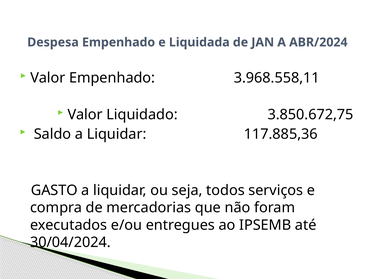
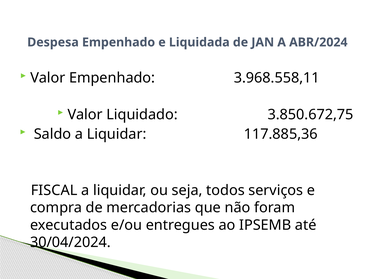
GASTO: GASTO -> FISCAL (54, 190)
